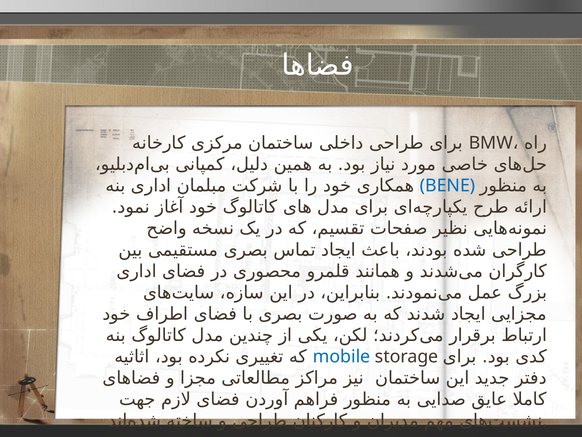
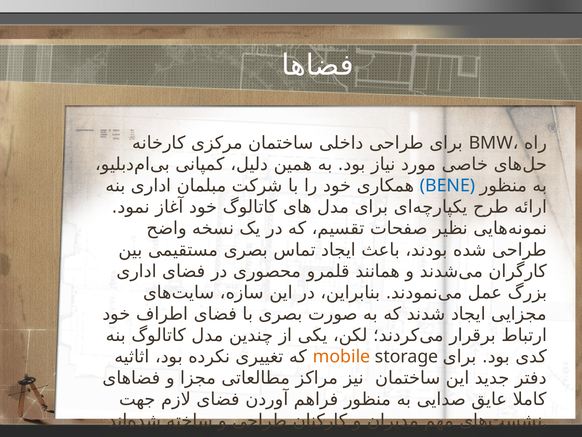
mobile colour: blue -> orange (342, 356)
